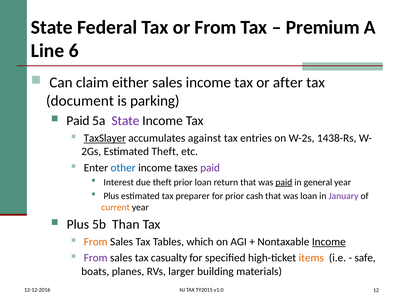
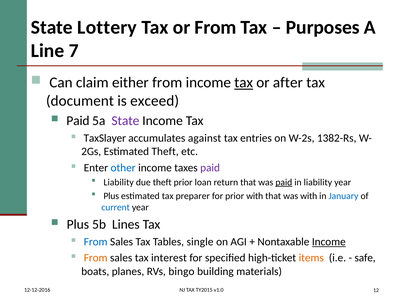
Federal: Federal -> Lottery (107, 27)
Premium: Premium -> Purposes (323, 27)
6: 6 -> 7 (74, 51)
either sales: sales -> from (167, 83)
tax underline: none -> present (244, 83)
parking: parking -> exceed (155, 101)
TaxSlayer underline: present -> none (105, 138)
1438-Rs: 1438-Rs -> 1382-Rs (337, 138)
Interest: Interest -> Liability (119, 182)
in general: general -> liability (318, 182)
prior cash: cash -> with (255, 196)
was loan: loan -> with (309, 196)
January colour: purple -> blue (344, 196)
current colour: orange -> blue (116, 207)
Than: Than -> Lines (126, 225)
From colour: orange -> blue (96, 242)
which: which -> single (200, 242)
From colour: purple -> orange (96, 258)
casualty: casualty -> interest (169, 258)
larger: larger -> bingo (181, 272)
